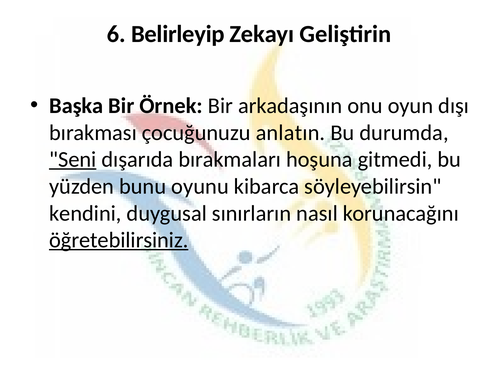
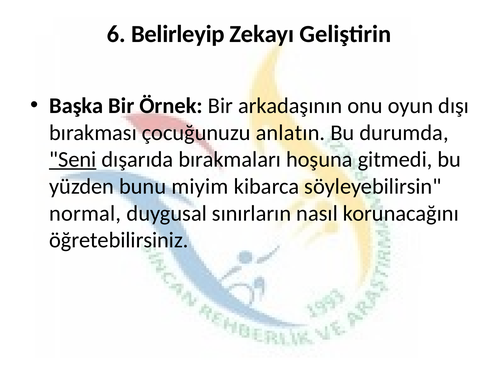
oyunu: oyunu -> miyim (200, 186)
kendini: kendini -> normal (85, 213)
öğretebilirsiniz underline: present -> none (119, 240)
